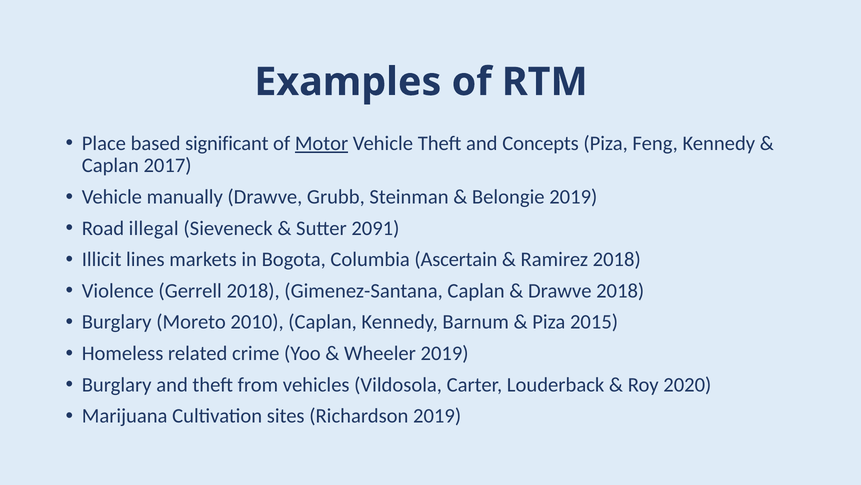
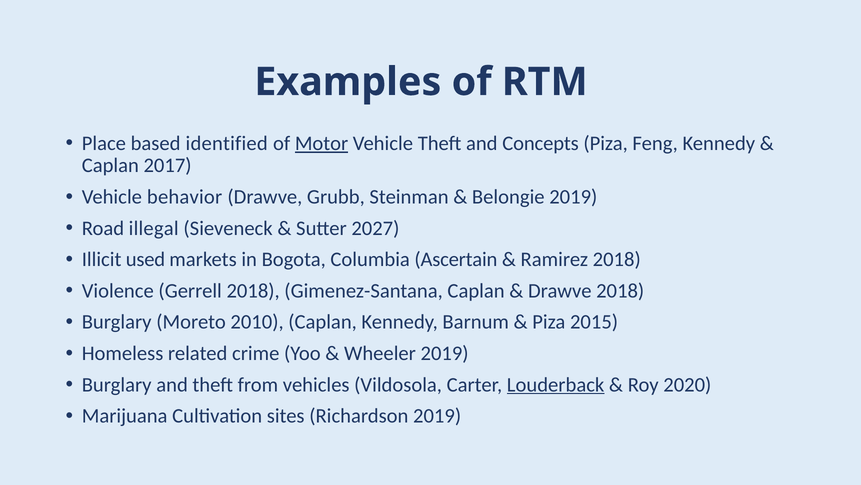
significant: significant -> identified (227, 143)
manually: manually -> behavior (185, 197)
2091: 2091 -> 2027 (375, 228)
lines: lines -> used (145, 259)
Louderback underline: none -> present (556, 384)
